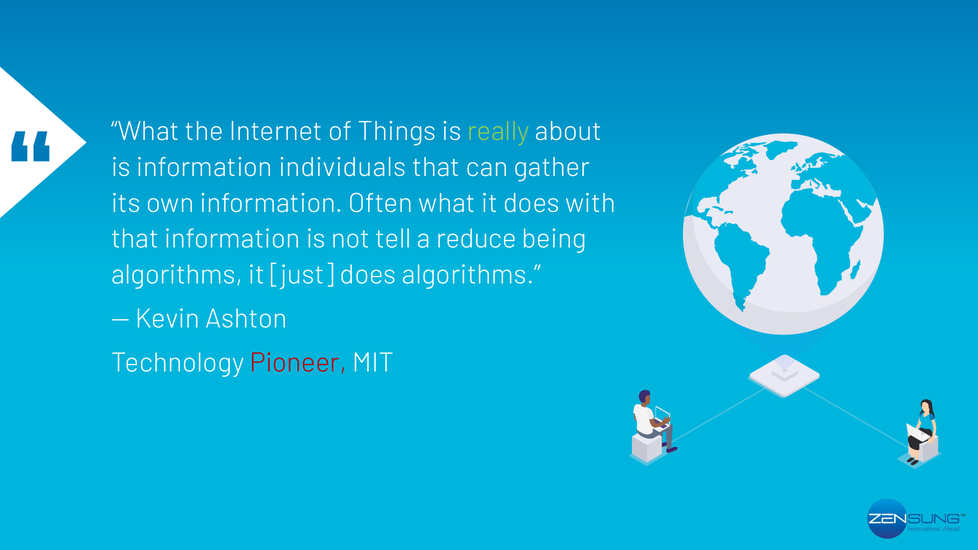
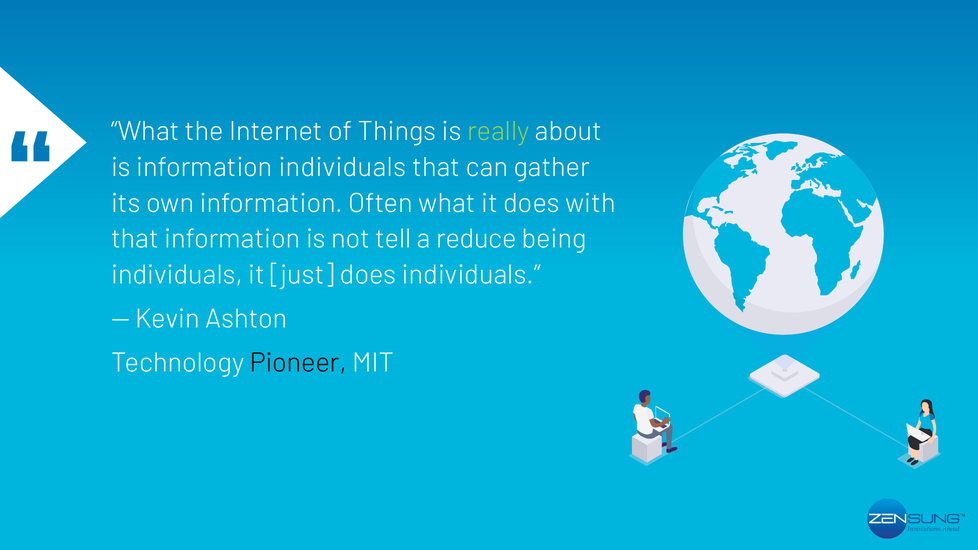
algorithms: algorithms -> individuals (177, 275)
does algorithms: algorithms -> individuals (471, 275)
Pioneer colour: red -> black (298, 363)
